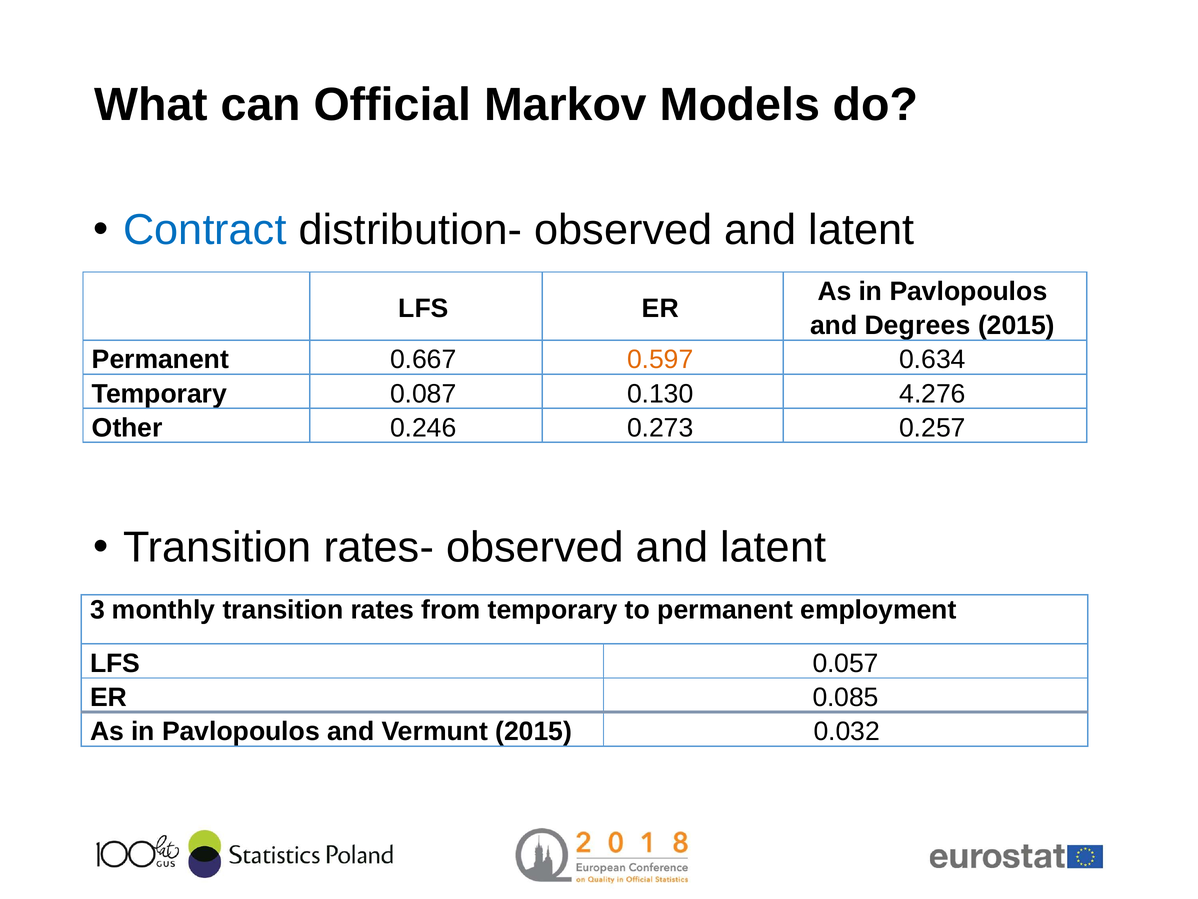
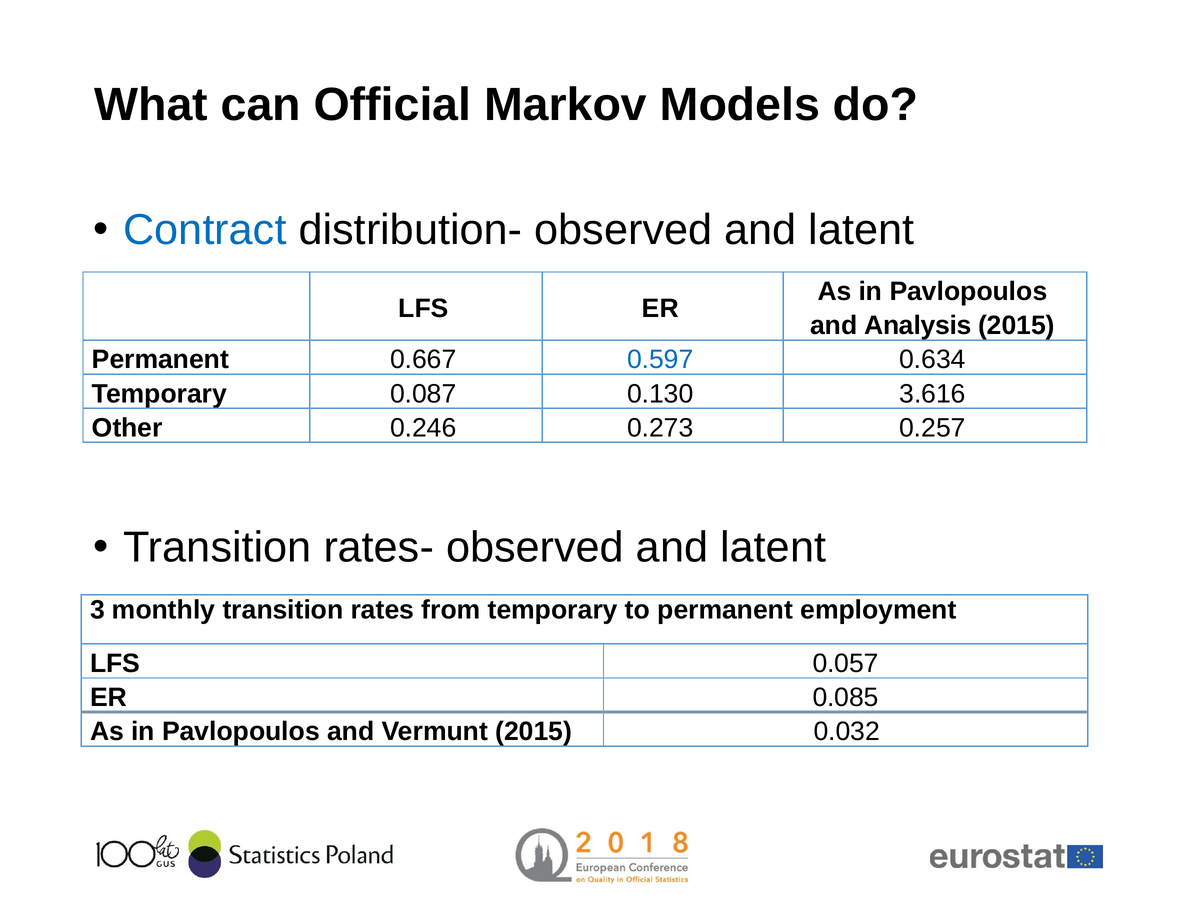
Degrees: Degrees -> Analysis (918, 325)
0.597 colour: orange -> blue (660, 359)
4.276: 4.276 -> 3.616 (933, 394)
